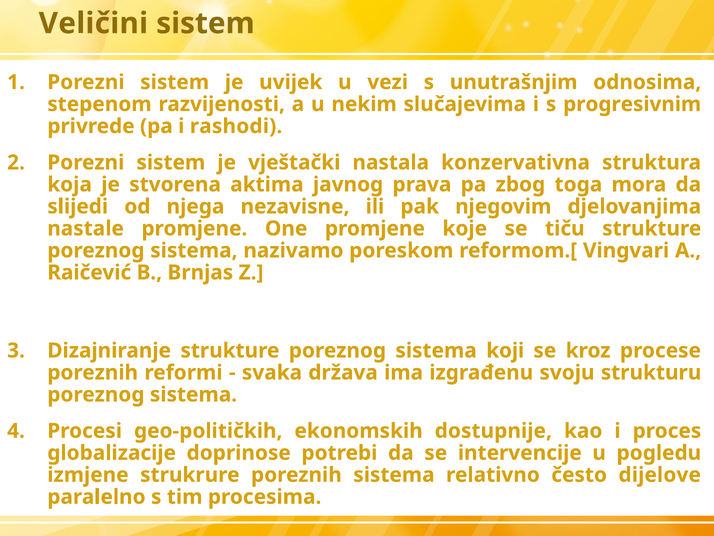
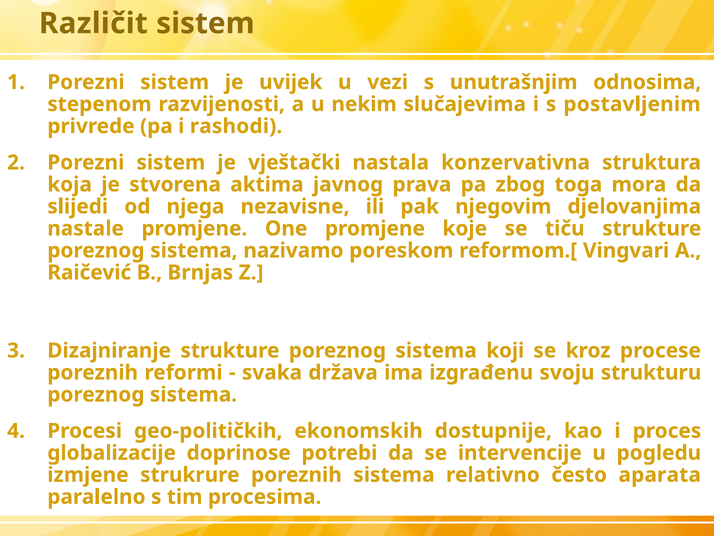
Veličini: Veličini -> Različit (93, 23)
progresivnim: progresivnim -> postavljenim (632, 104)
dijelove: dijelove -> aparata (660, 474)
